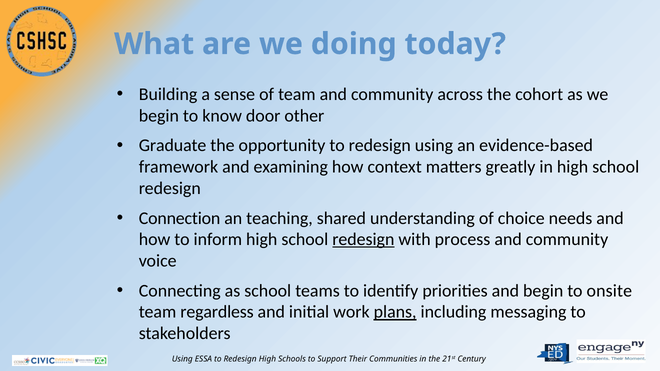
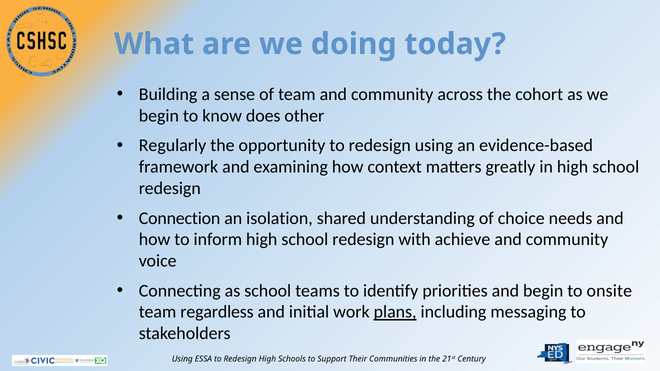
door: door -> does (263, 116)
Graduate: Graduate -> Regularly (173, 146)
teaching: teaching -> isolation (279, 218)
redesign underline: present -> none (363, 240)
process: process -> achieve (463, 240)
